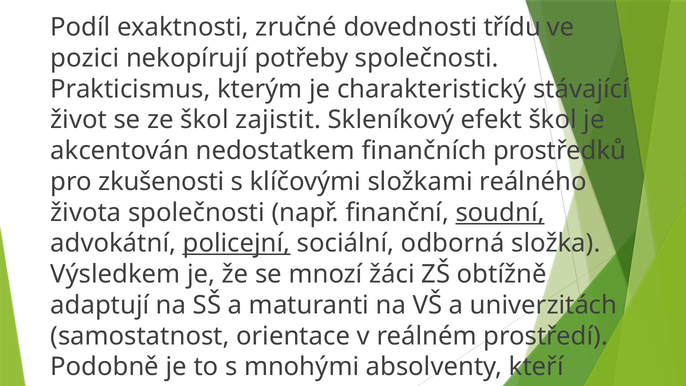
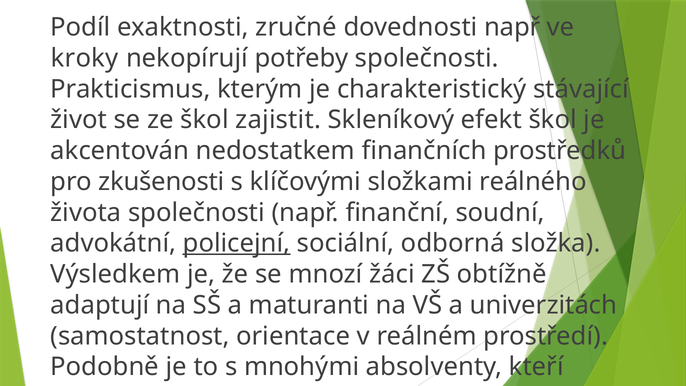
dovednosti třídu: třídu -> např (512, 27)
pozici: pozici -> kroky (85, 58)
soudní underline: present -> none (500, 212)
